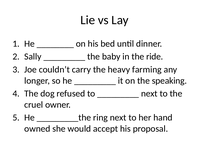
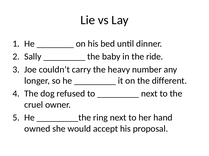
farming: farming -> number (147, 70)
speaking: speaking -> different (169, 81)
